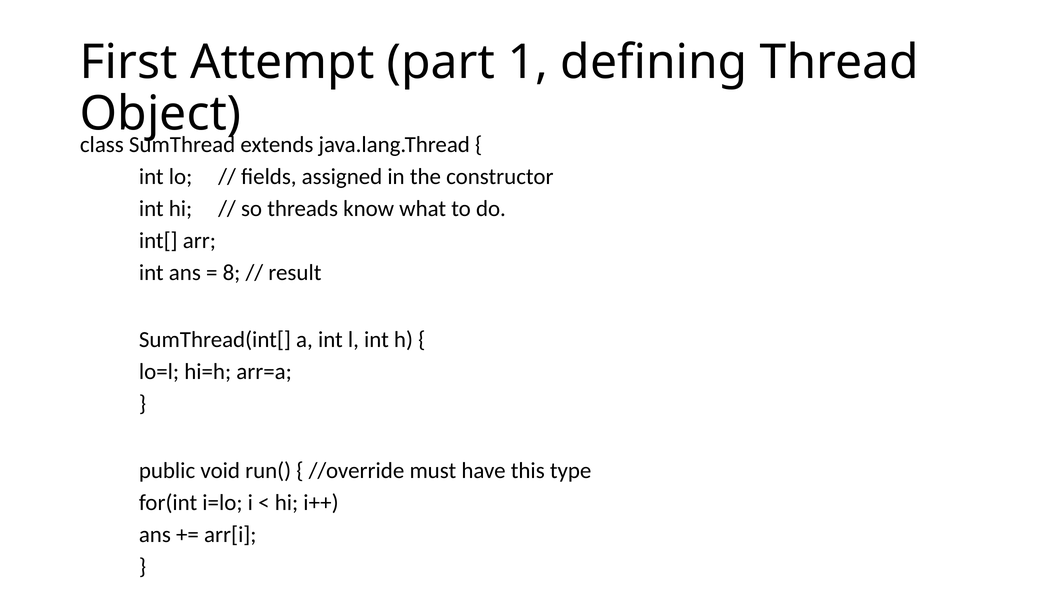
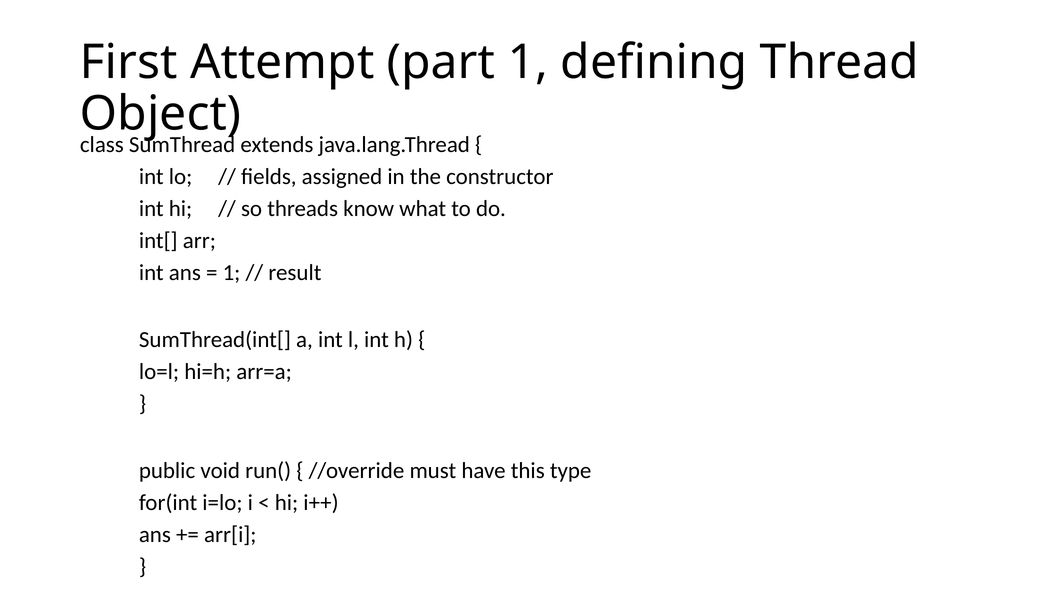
8: 8 -> 1 (232, 273)
